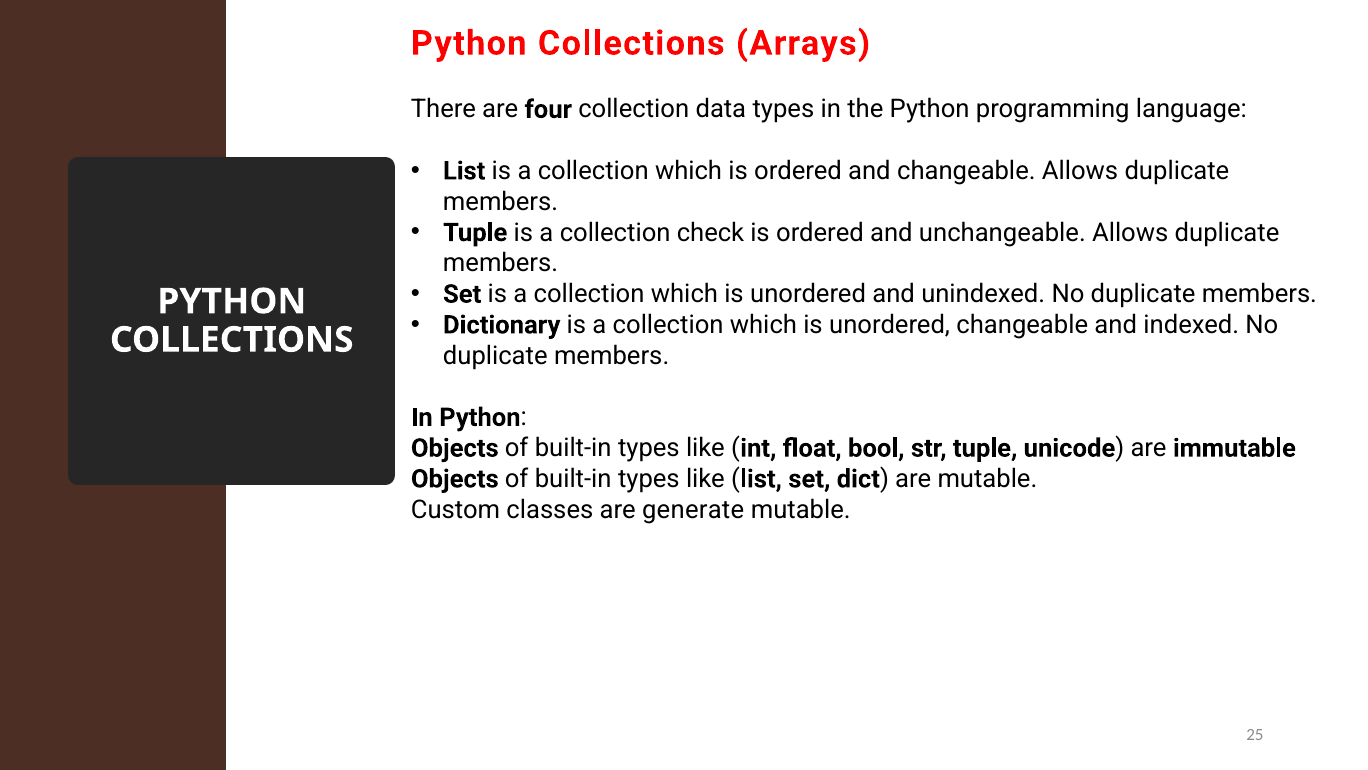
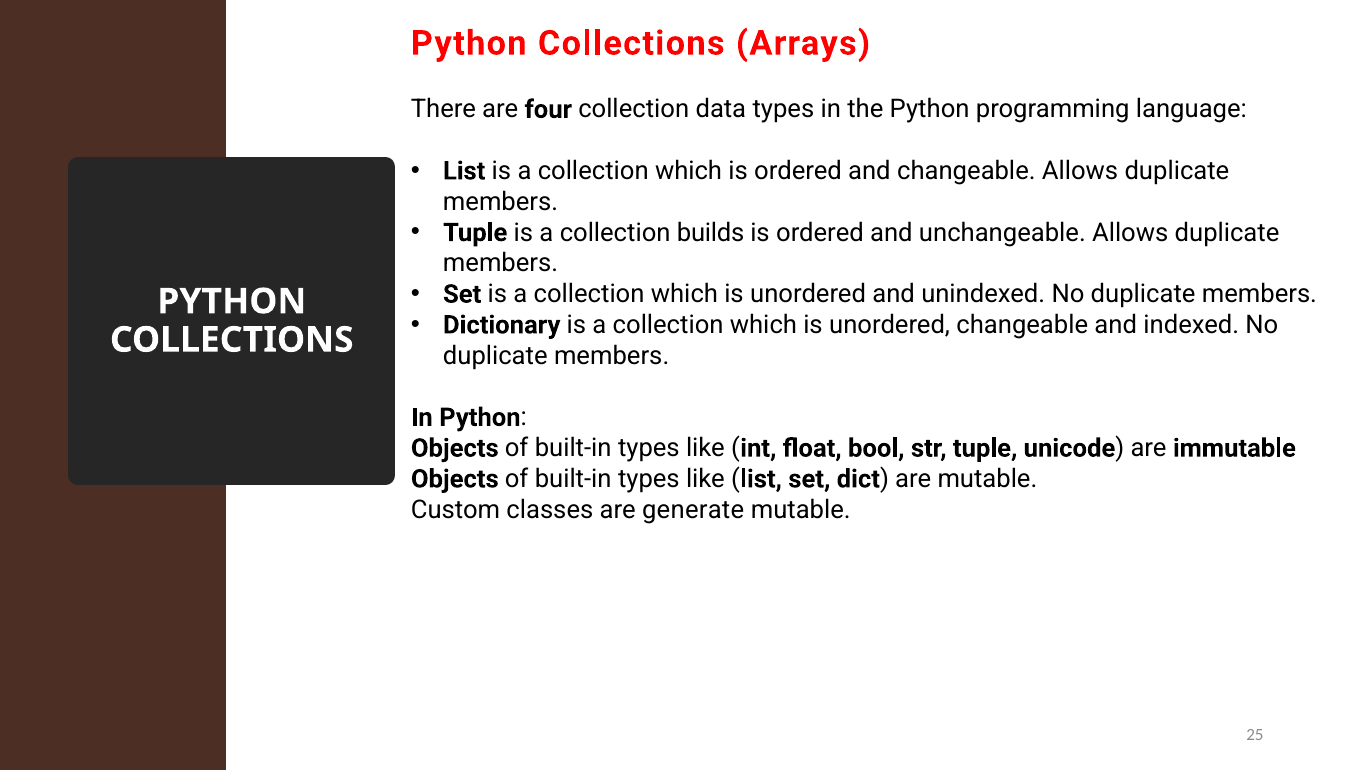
check: check -> builds (711, 232)
